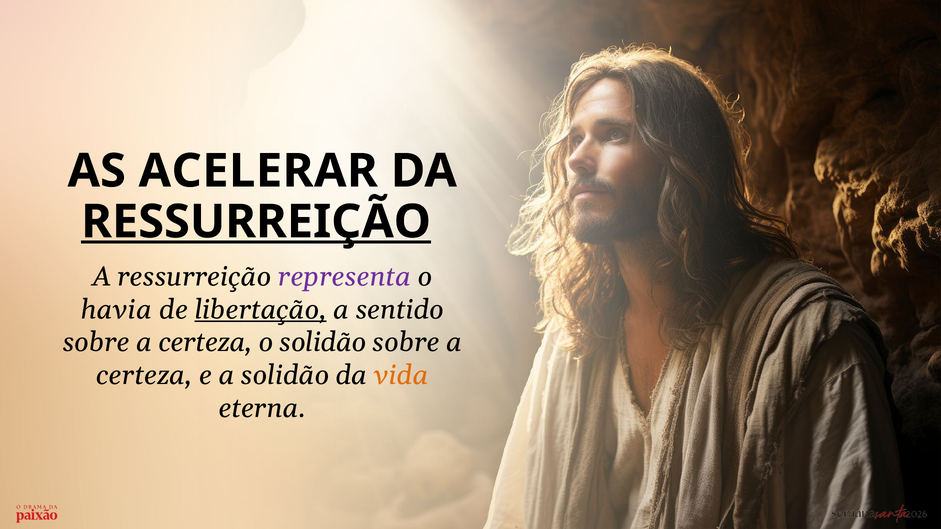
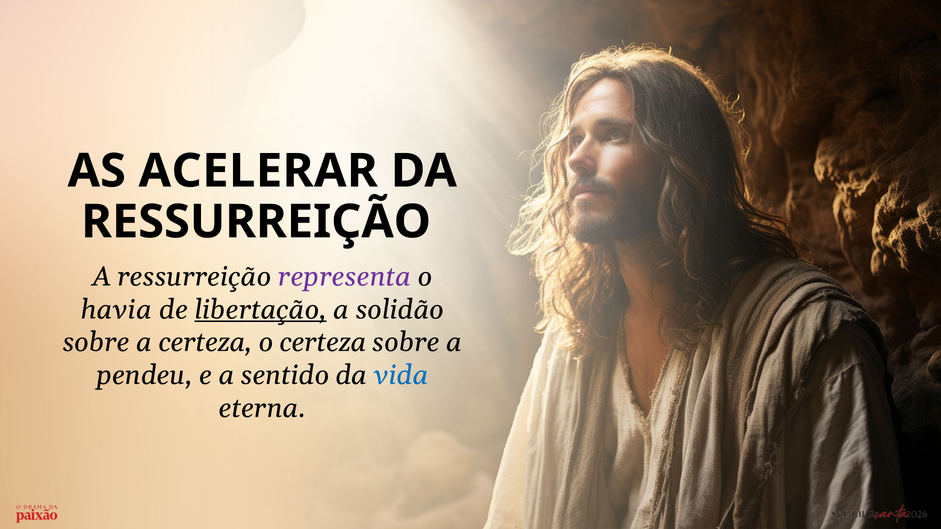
RESSURREIÇÃO underline: present -> none (256, 222)
sentido: sentido -> solidão (400, 310)
o solidão: solidão -> certeza (323, 343)
certeza: certeza -> pendeu (144, 375)
a solidão: solidão -> sentido (285, 375)
vida colour: orange -> blue (401, 375)
